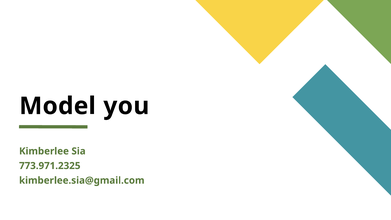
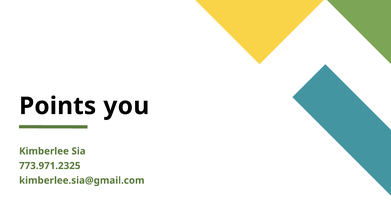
Model: Model -> Points (58, 106)
